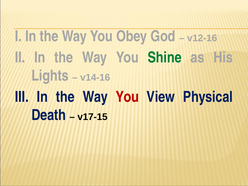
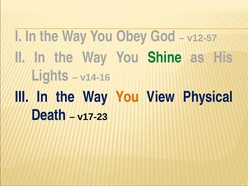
v12-16: v12-16 -> v12-57 (202, 38)
You colour: red -> orange (127, 97)
v17-15: v17-15 -> v17-23 (92, 117)
